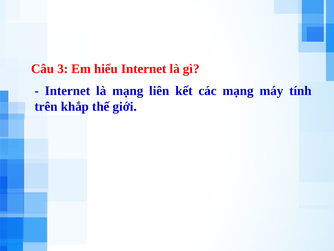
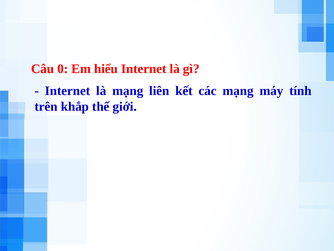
3: 3 -> 0 (63, 69)
